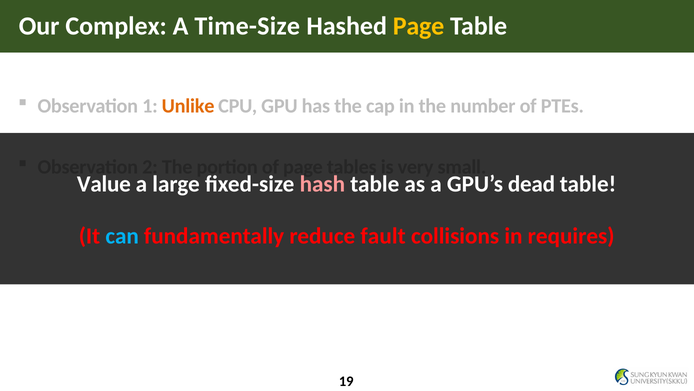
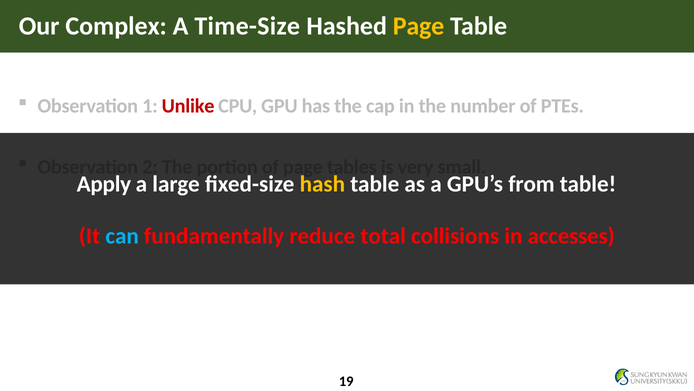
Unlike colour: orange -> red (188, 106)
Value: Value -> Apply (104, 184)
hash colour: pink -> yellow (322, 184)
dead: dead -> from (531, 184)
fault: fault -> total (383, 236)
requires: requires -> accesses (571, 236)
